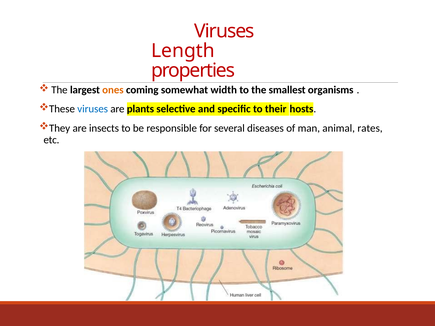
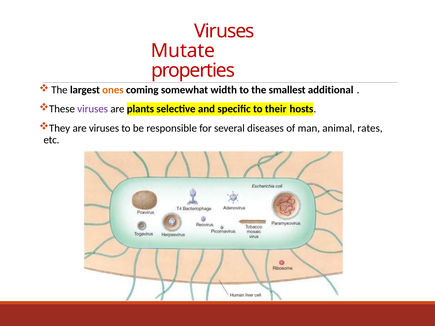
Length: Length -> Mutate (183, 51)
organisms: organisms -> additional (331, 90)
viruses colour: blue -> purple (93, 109)
are insects: insects -> viruses (104, 128)
